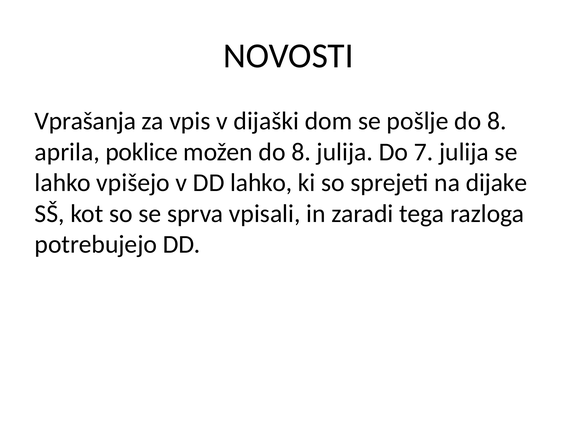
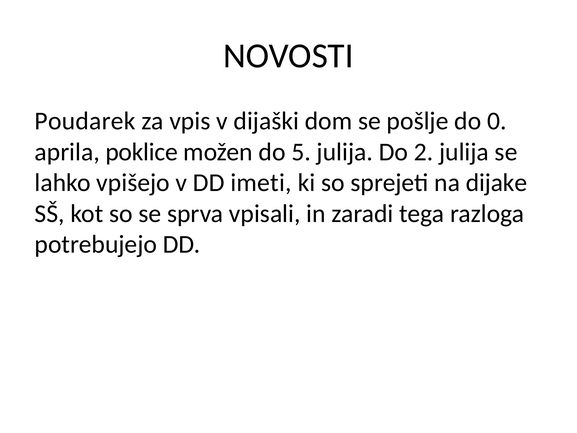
Vprašanja: Vprašanja -> Poudarek (85, 121)
pošlje do 8: 8 -> 0 (497, 121)
možen do 8: 8 -> 5 (301, 152)
7: 7 -> 2 (423, 152)
DD lahko: lahko -> imeti (261, 183)
